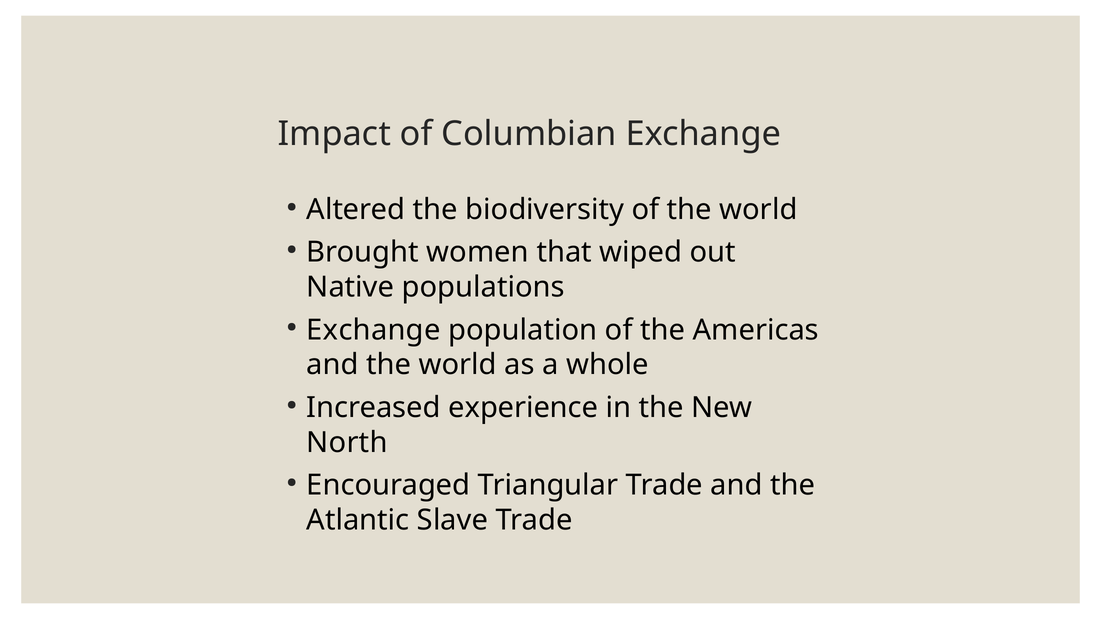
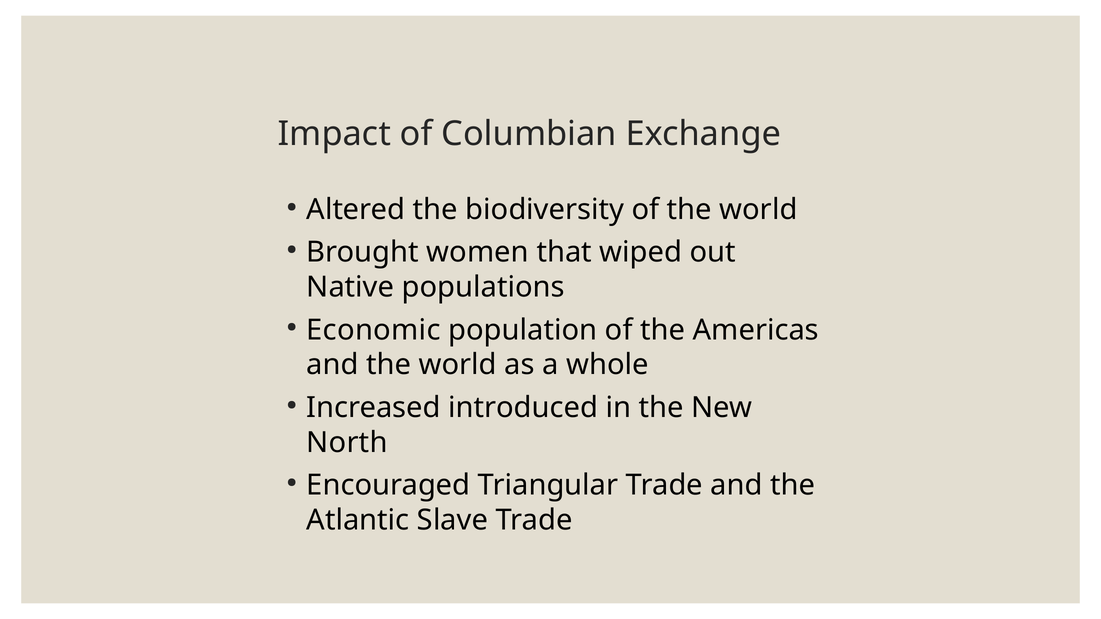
Exchange: Exchange -> Economic (373, 330)
experience: experience -> introduced (523, 408)
